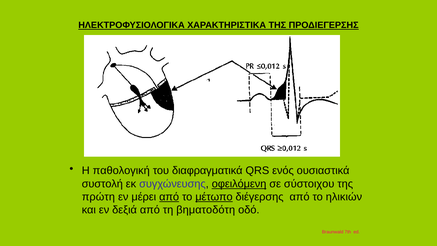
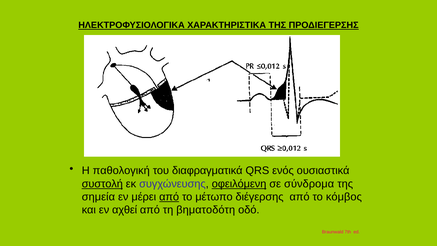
συστολή underline: none -> present (102, 184)
σύστοιχου: σύστοιχου -> σύνδρομα (309, 184)
πρώτη: πρώτη -> σημεία (98, 197)
μέτωπο underline: present -> none (214, 197)
ηλικιών: ηλικιών -> κόμβος (344, 197)
δεξιά: δεξιά -> αχθεί (125, 210)
